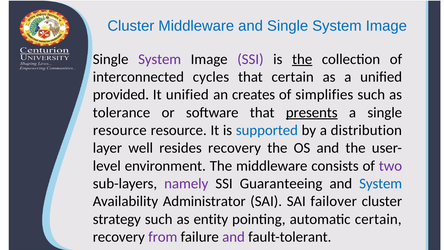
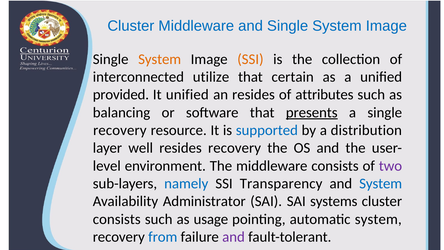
System colour: purple -> orange (160, 59)
SSI colour: purple -> orange (250, 59)
the underline: present -> none (302, 59)
cycles: cycles -> utilize (211, 77)
an creates: creates -> resides (254, 95)
simplifies: simplifies -> attributes (324, 95)
tolerance: tolerance -> balancing (122, 112)
resource: resource -> recovery (120, 130)
namely colour: purple -> blue (186, 183)
Guaranteeing: Guaranteeing -> Transparency (281, 183)
failover: failover -> systems (334, 201)
strategy: strategy -> consists (117, 219)
entity: entity -> usage (211, 219)
automatic certain: certain -> system (378, 219)
from colour: purple -> blue (163, 237)
